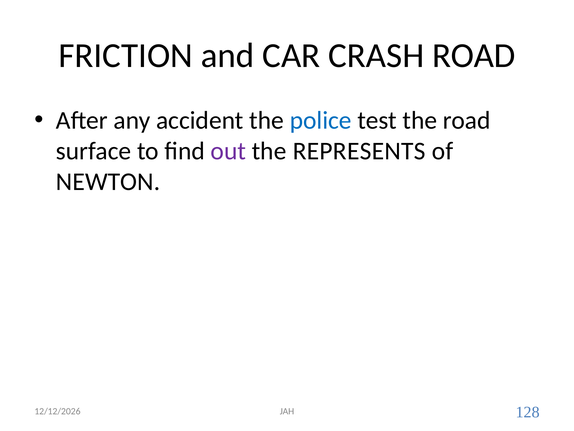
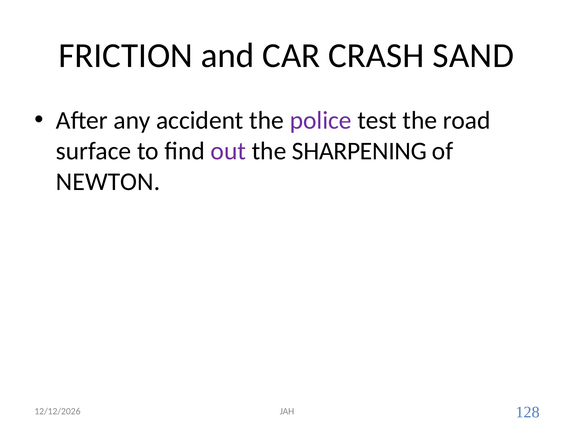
CRASH ROAD: ROAD -> SAND (473, 56)
police colour: blue -> purple (321, 120)
REPRESENTS: REPRESENTS -> SHARPENING (359, 151)
